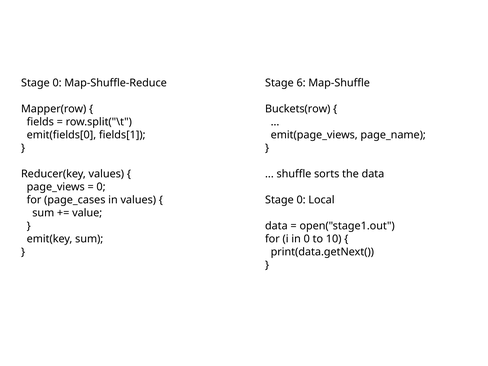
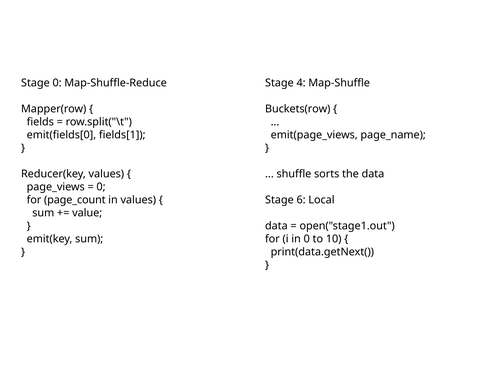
6: 6 -> 4 (301, 83)
page_cases: page_cases -> page_count (75, 200)
0: 0 -> 6 (301, 200)
